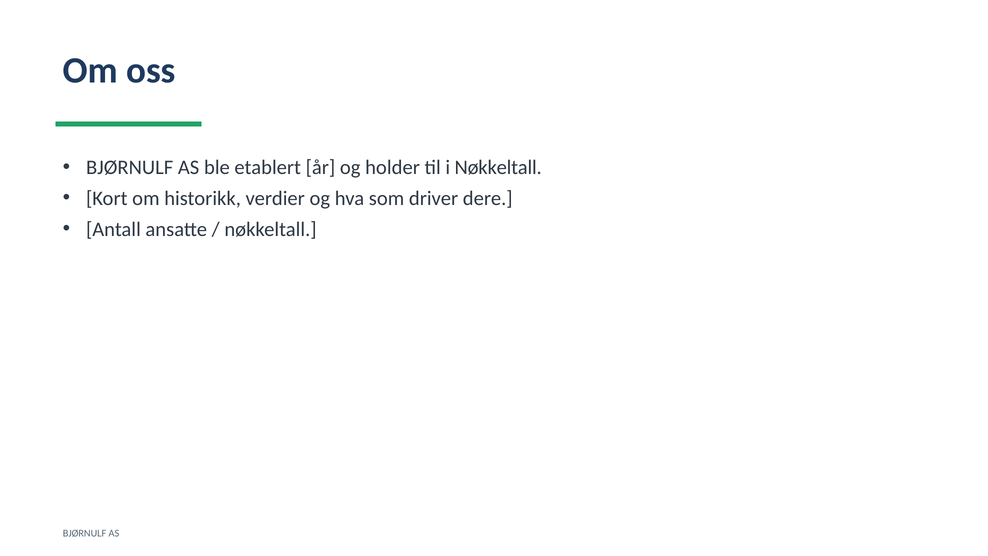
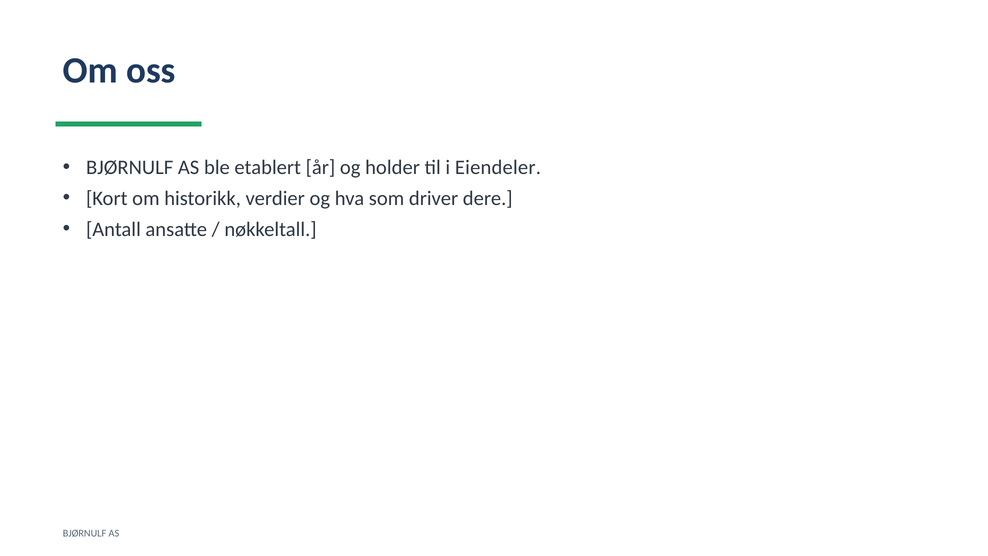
i Nøkkeltall: Nøkkeltall -> Eiendeler (498, 167)
